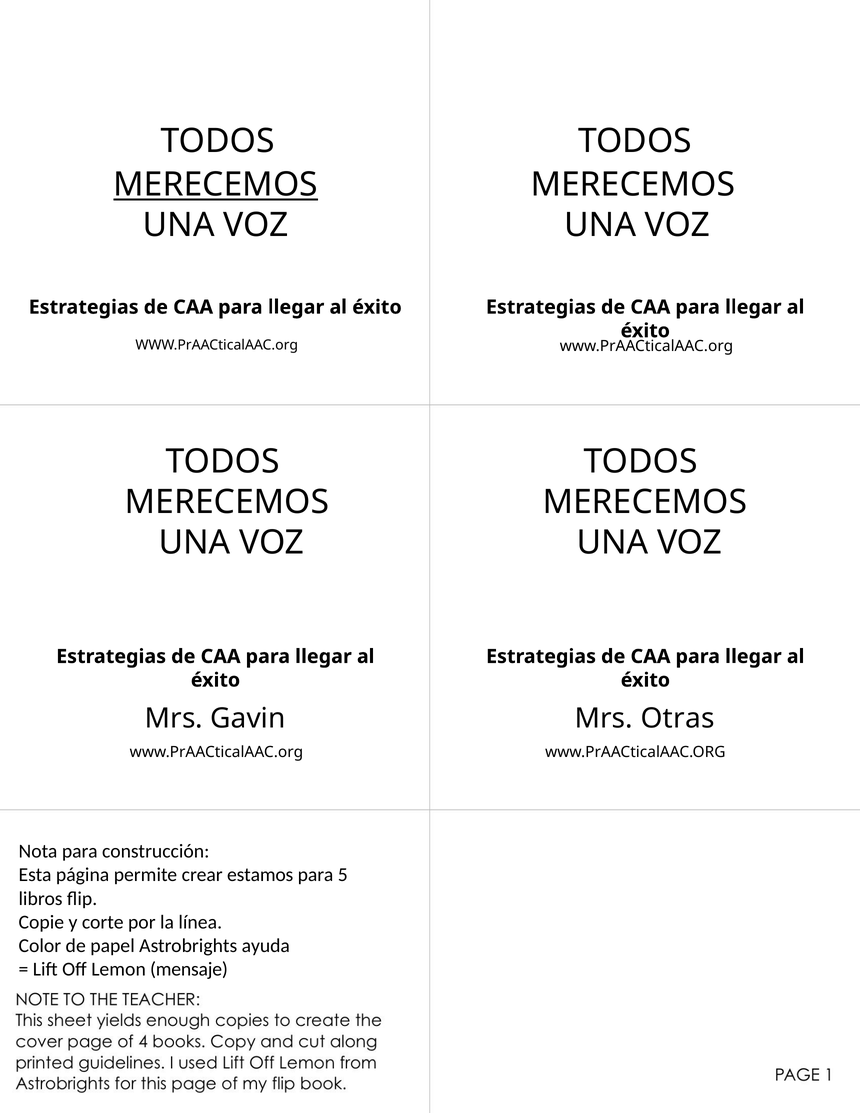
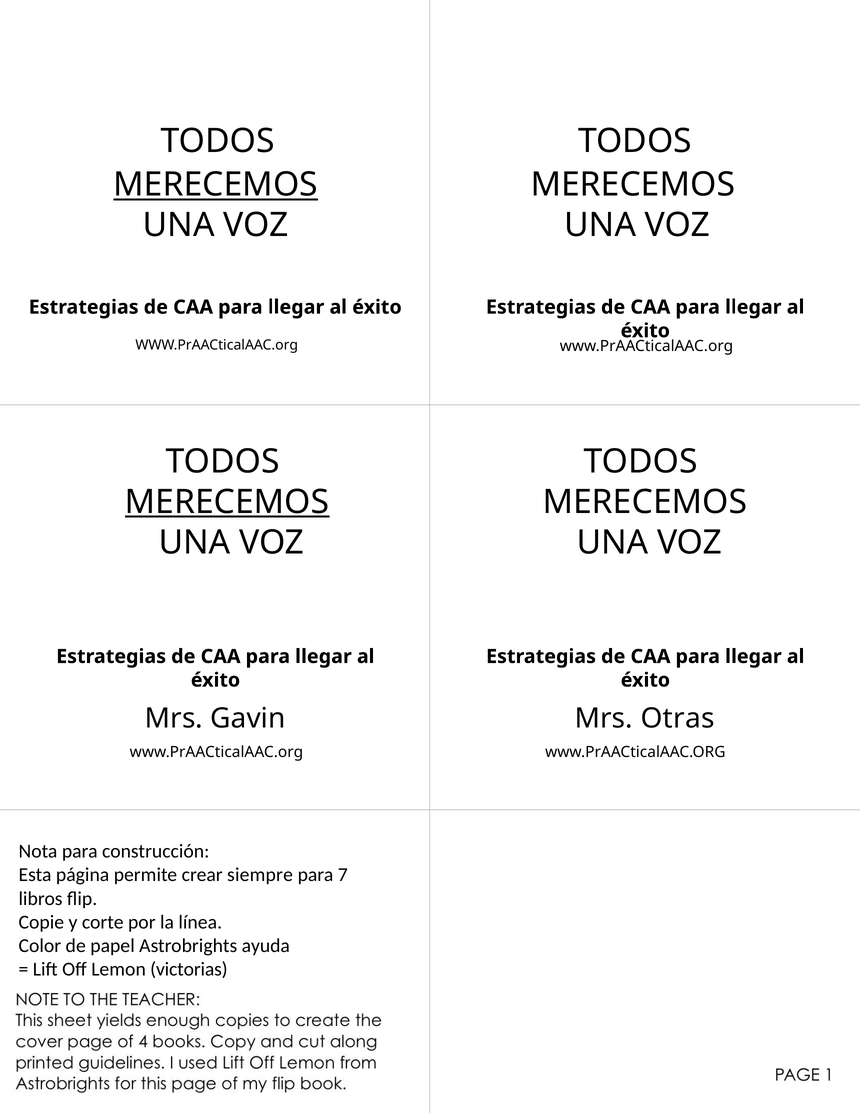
MERECEMOS underline: none -> present (227, 502)
estamos: estamos -> siempre (260, 875)
5: 5 -> 7 (343, 875)
mensaje: mensaje -> victorias (189, 969)
